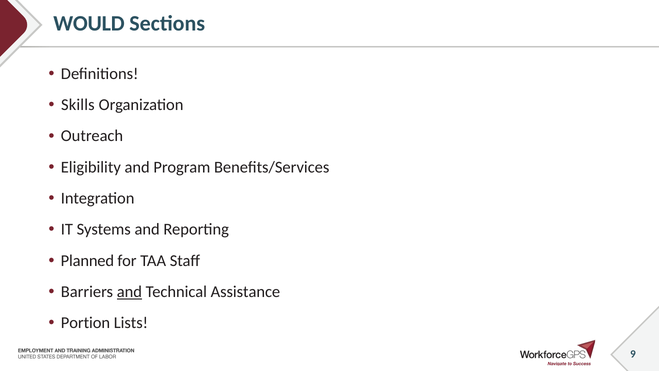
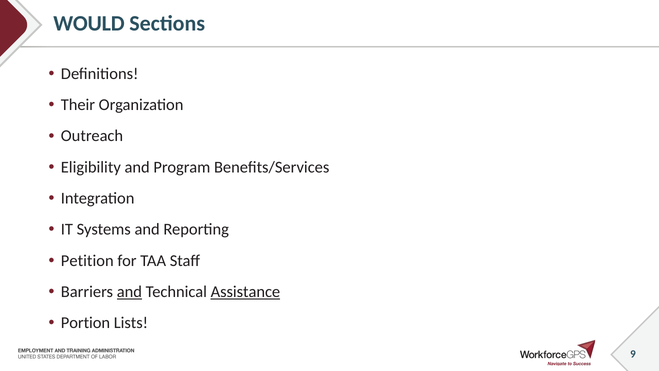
Skills: Skills -> Their (78, 105)
Planned: Planned -> Petition (87, 260)
Assistance underline: none -> present (245, 291)
